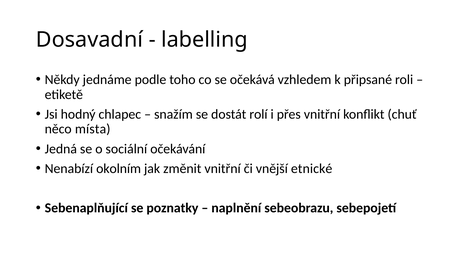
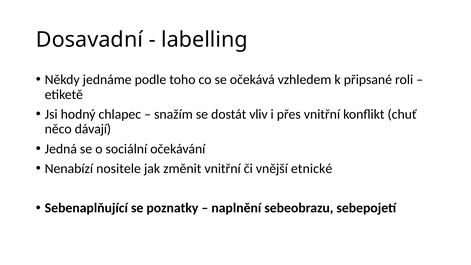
rolí: rolí -> vliv (258, 114)
místa: místa -> dávají (93, 129)
okolním: okolním -> nositele (119, 169)
